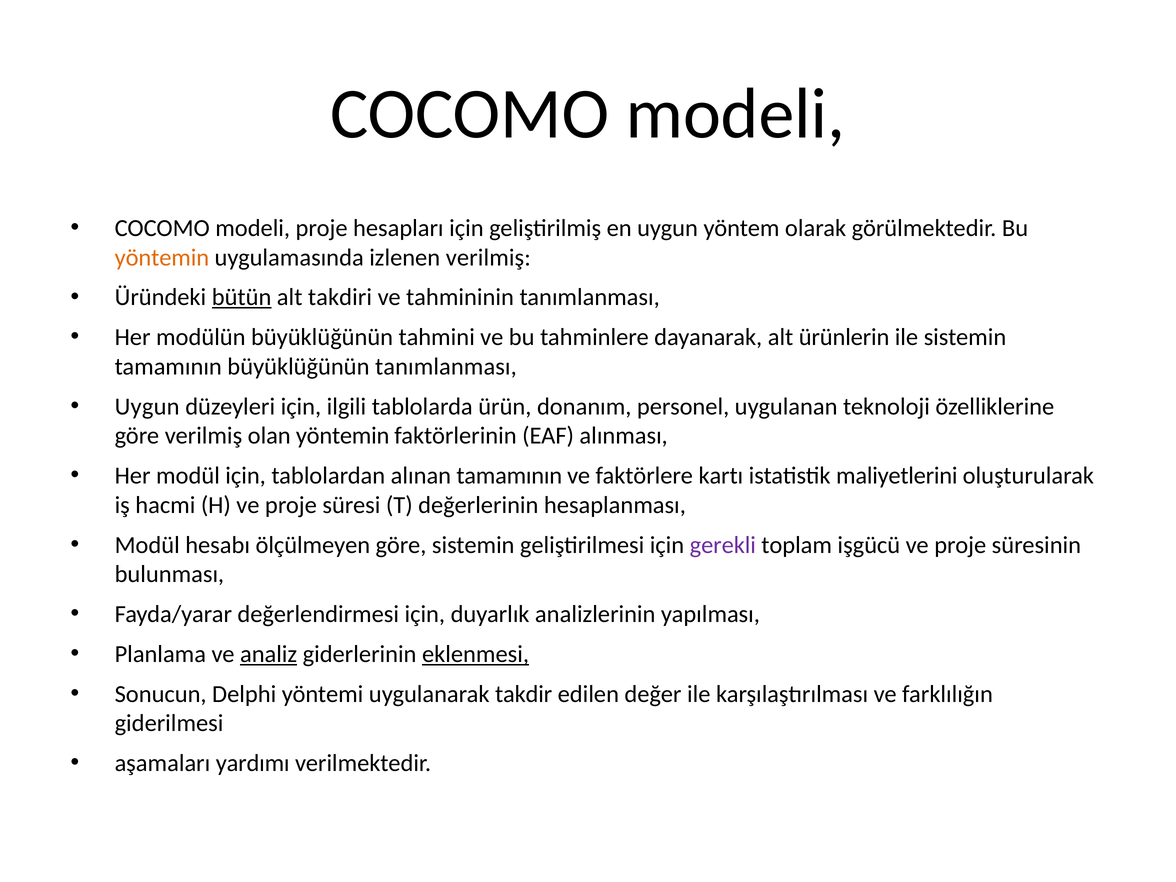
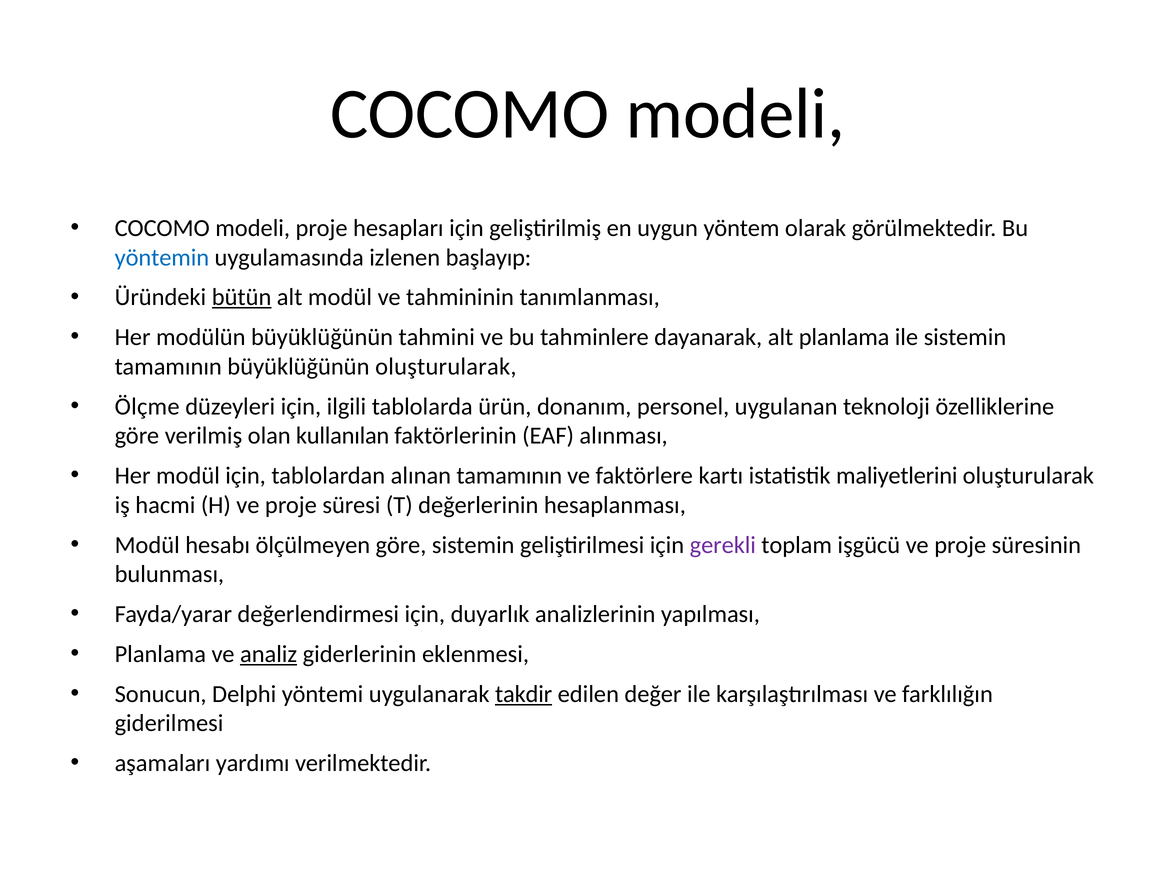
yöntemin colour: orange -> blue (162, 257)
izlenen verilmiş: verilmiş -> başlayıp (488, 257)
alt takdiri: takdiri -> modül (340, 297)
alt ürünlerin: ürünlerin -> planlama (844, 337)
büyüklüğünün tanımlanması: tanımlanması -> oluşturularak (446, 367)
Uygun: Uygun -> Ölçme (147, 406)
olan yöntemin: yöntemin -> kullanılan (343, 436)
eklenmesi underline: present -> none (476, 654)
takdir underline: none -> present (524, 694)
